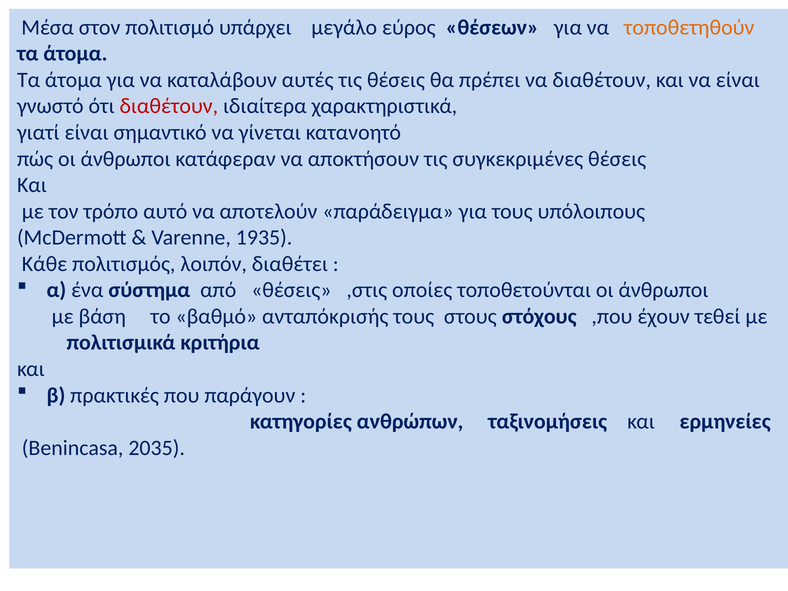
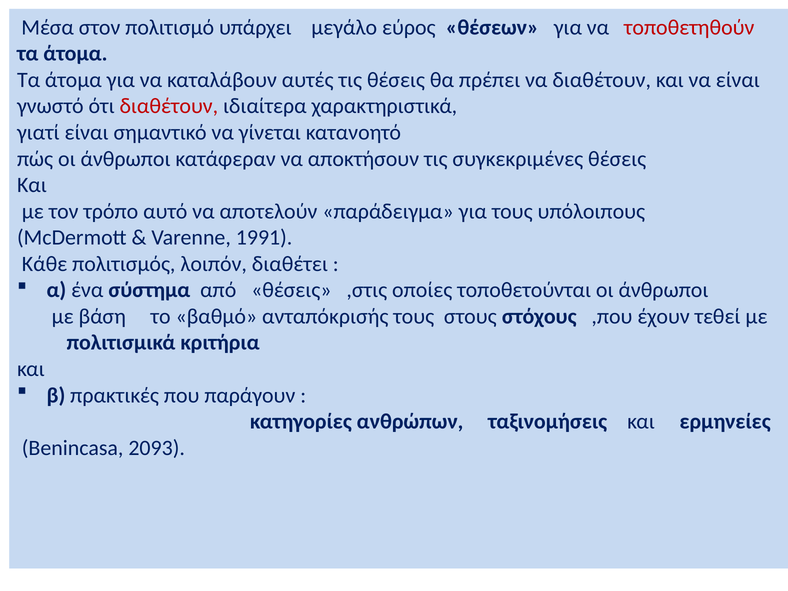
τοποθετηθούν colour: orange -> red (689, 27)
1935: 1935 -> 1991 (264, 238)
2035: 2035 -> 2093 (157, 448)
